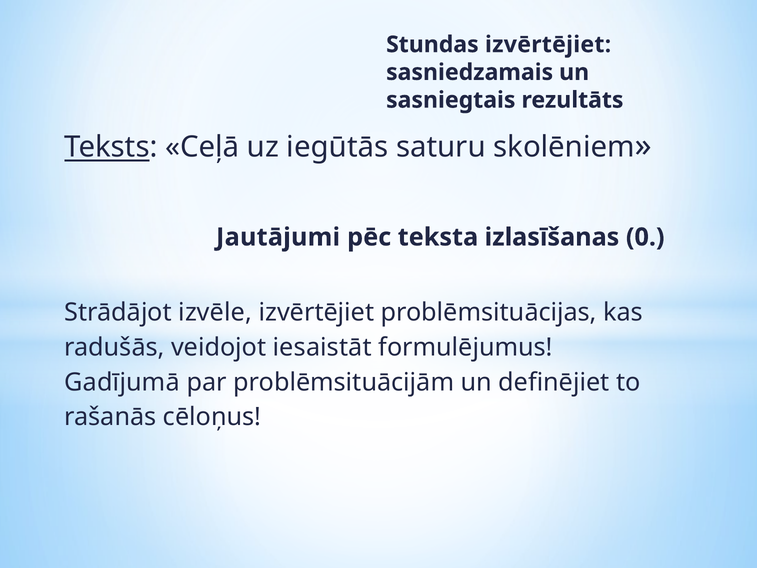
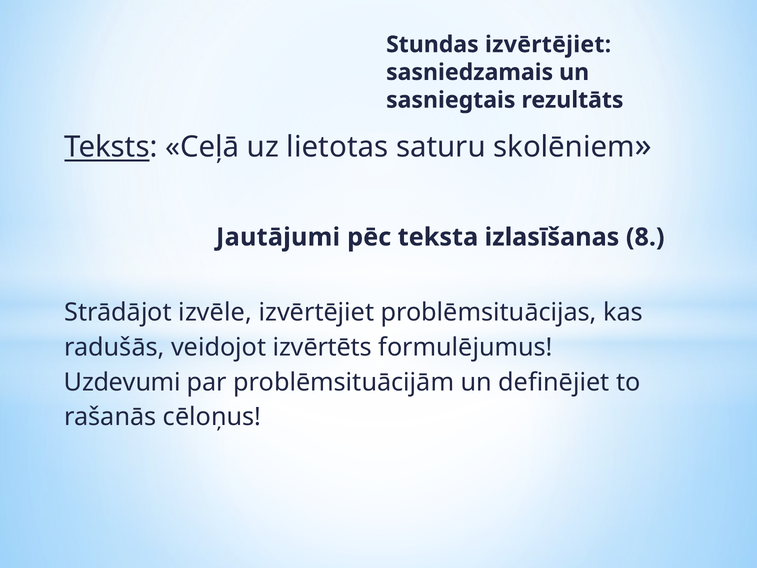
iegūtās: iegūtās -> lietotas (337, 147)
0: 0 -> 8 (645, 237)
iesaistāt: iesaistāt -> izvērtēts (322, 347)
Gadījumā: Gadījumā -> Uzdevumi (122, 382)
